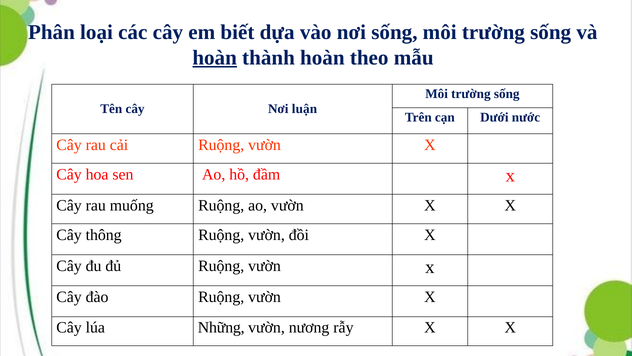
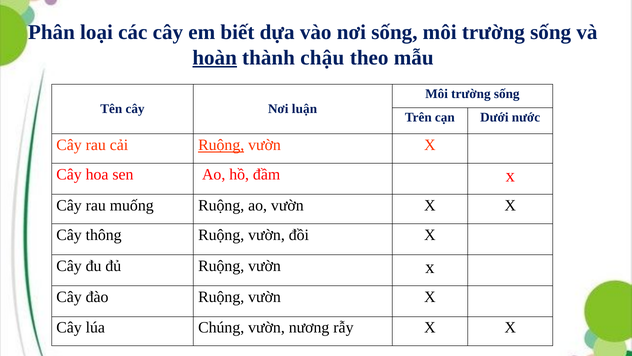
thành hoàn: hoàn -> chậu (322, 58)
Ruộng underline: none -> present (221, 145)
Những: Những -> Chúng (221, 327)
